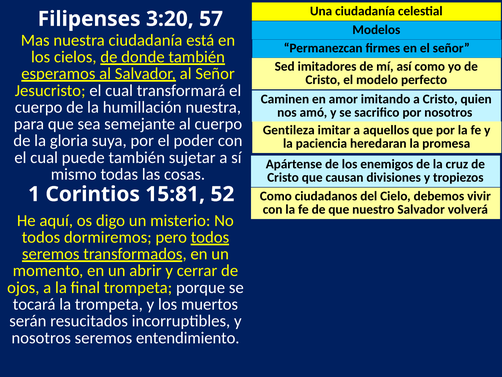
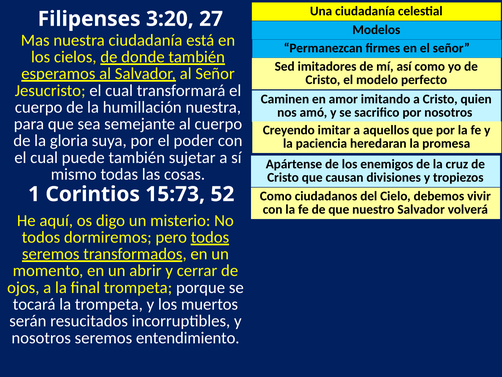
57: 57 -> 27 (211, 19)
Gentileza: Gentileza -> Creyendo (289, 130)
15:81: 15:81 -> 15:73 (175, 194)
